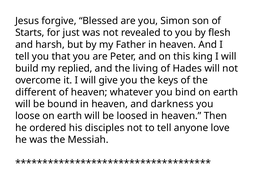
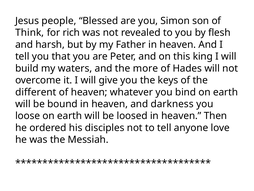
forgive: forgive -> people (59, 21)
Starts: Starts -> Think (30, 33)
just: just -> rich (71, 33)
replied: replied -> waters (75, 68)
living: living -> more (145, 68)
